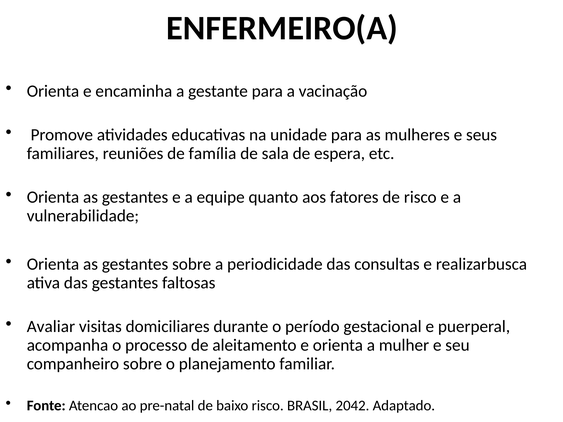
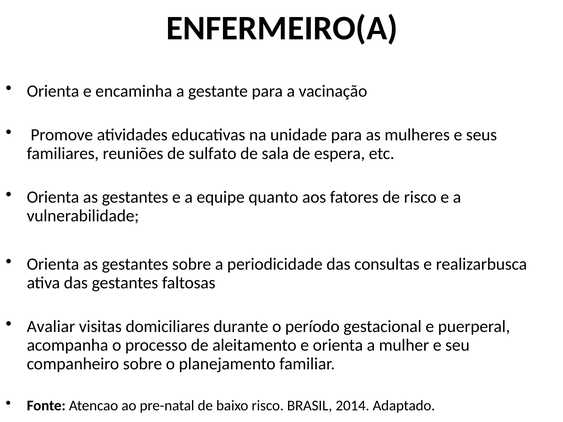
família: família -> sulfato (213, 154)
2042: 2042 -> 2014 (352, 406)
